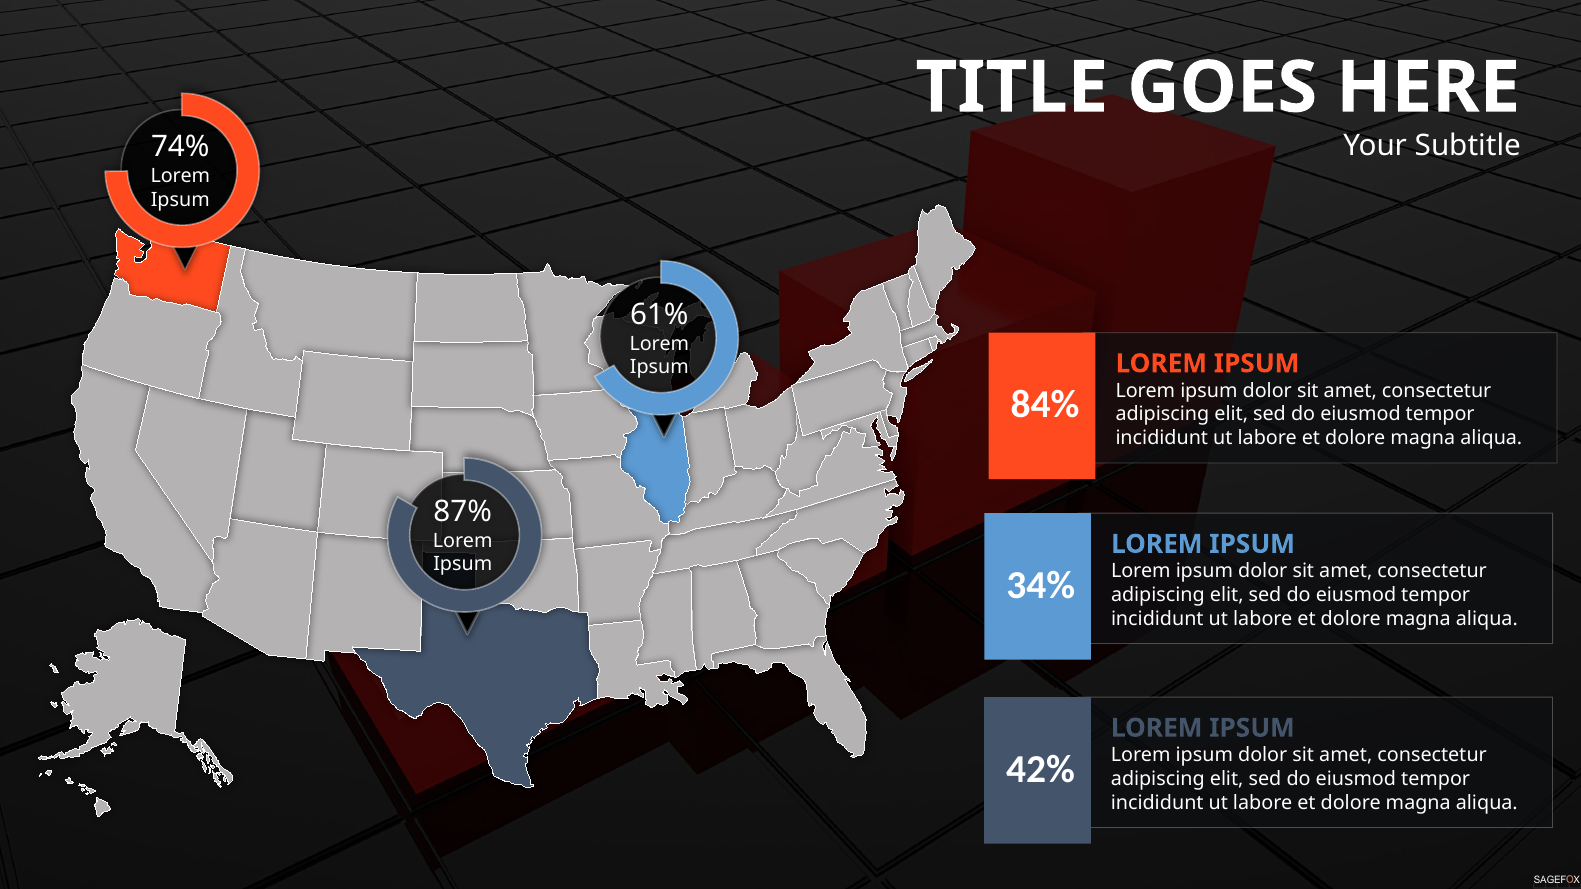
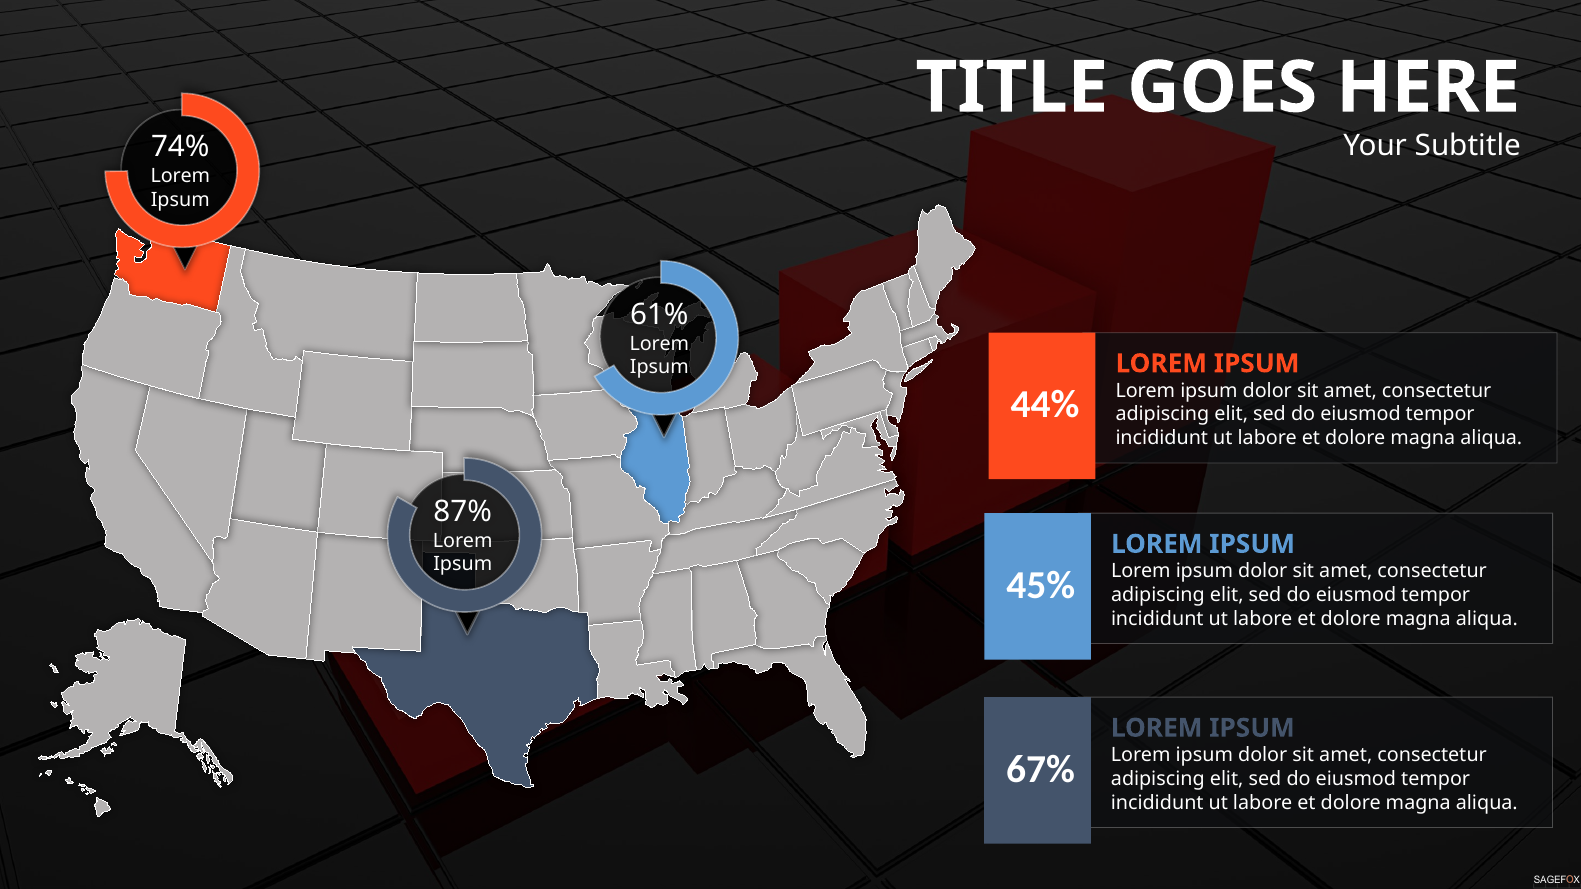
84%: 84% -> 44% (1045, 405)
34%: 34% -> 45% (1041, 585)
42%: 42% -> 67% (1041, 769)
